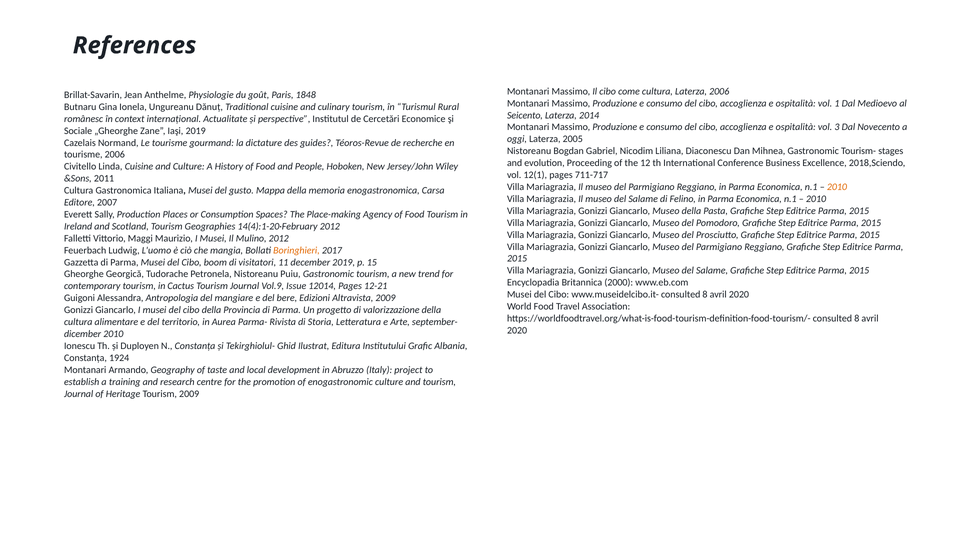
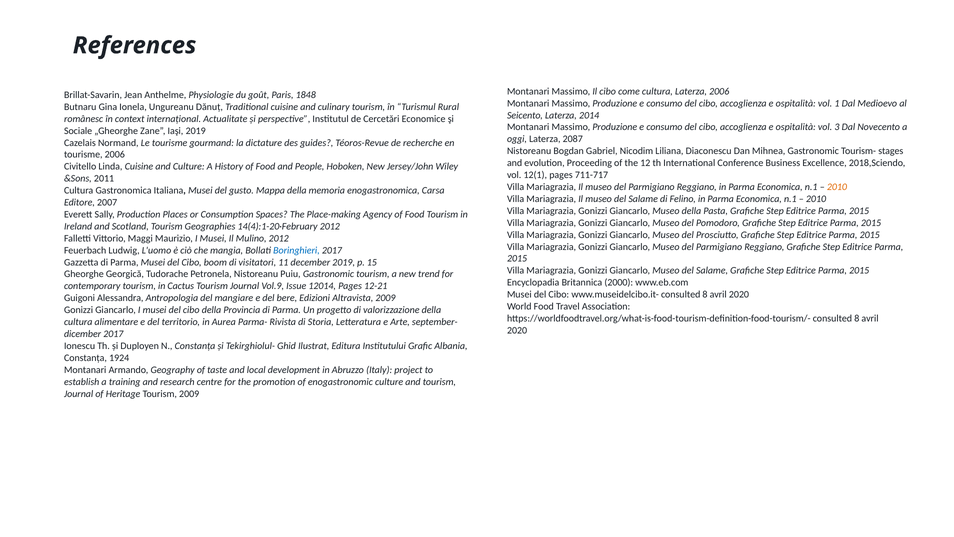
2005: 2005 -> 2087 (573, 139)
Boringhieri colour: orange -> blue (296, 250)
2010: 2010 -> 2017 (113, 334)
